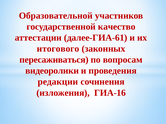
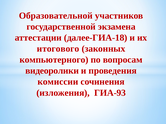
качество: качество -> экзамена (117, 27)
далее-ГИА-61: далее-ГИА-61 -> далее-ГИА-18 (96, 38)
пересаживаться: пересаживаться -> компьютерного (54, 60)
редакции: редакции -> комиссии (58, 82)
ГИА-16: ГИА-16 -> ГИА-93 (110, 93)
